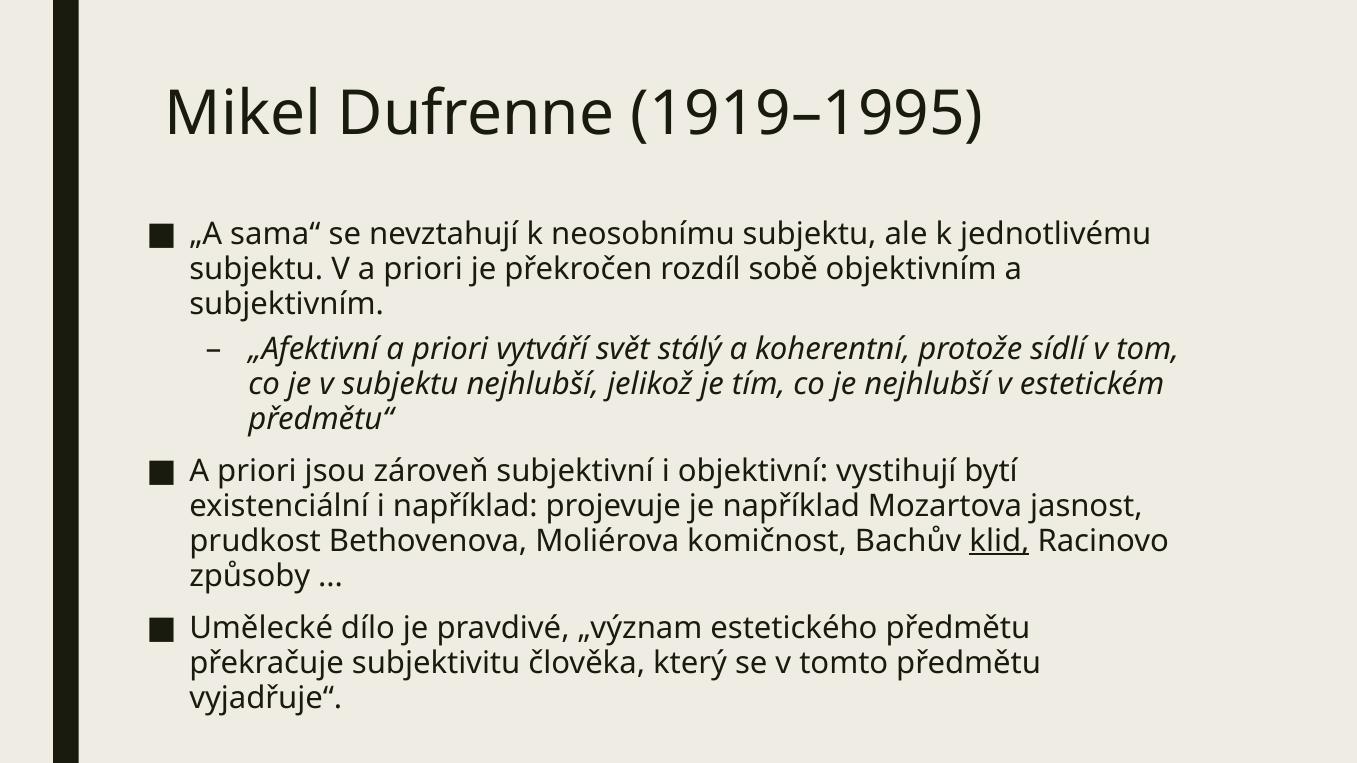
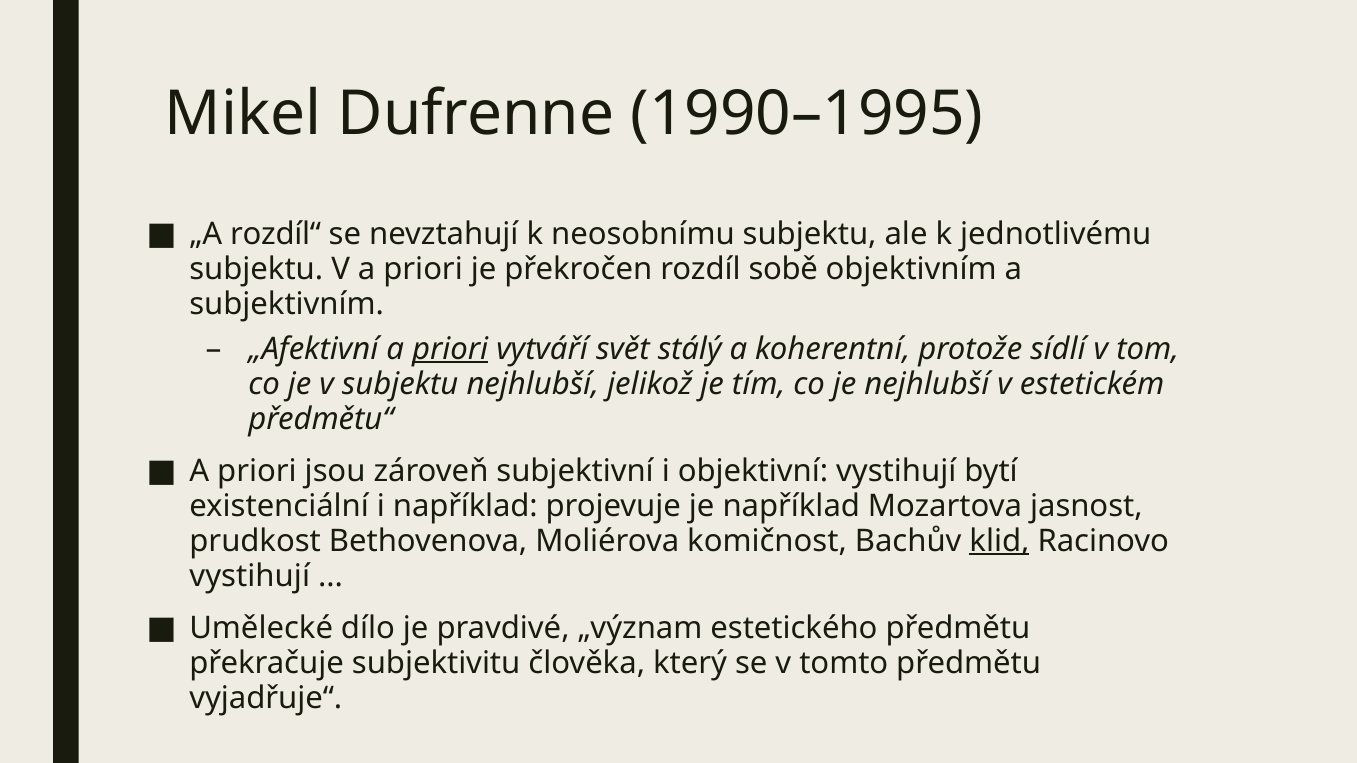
1919–1995: 1919–1995 -> 1990–1995 (807, 114)
sama“: sama“ -> rozdíl“ (276, 234)
priori underline: none -> present (450, 349)
způsoby: způsoby -> vystihují (250, 576)
